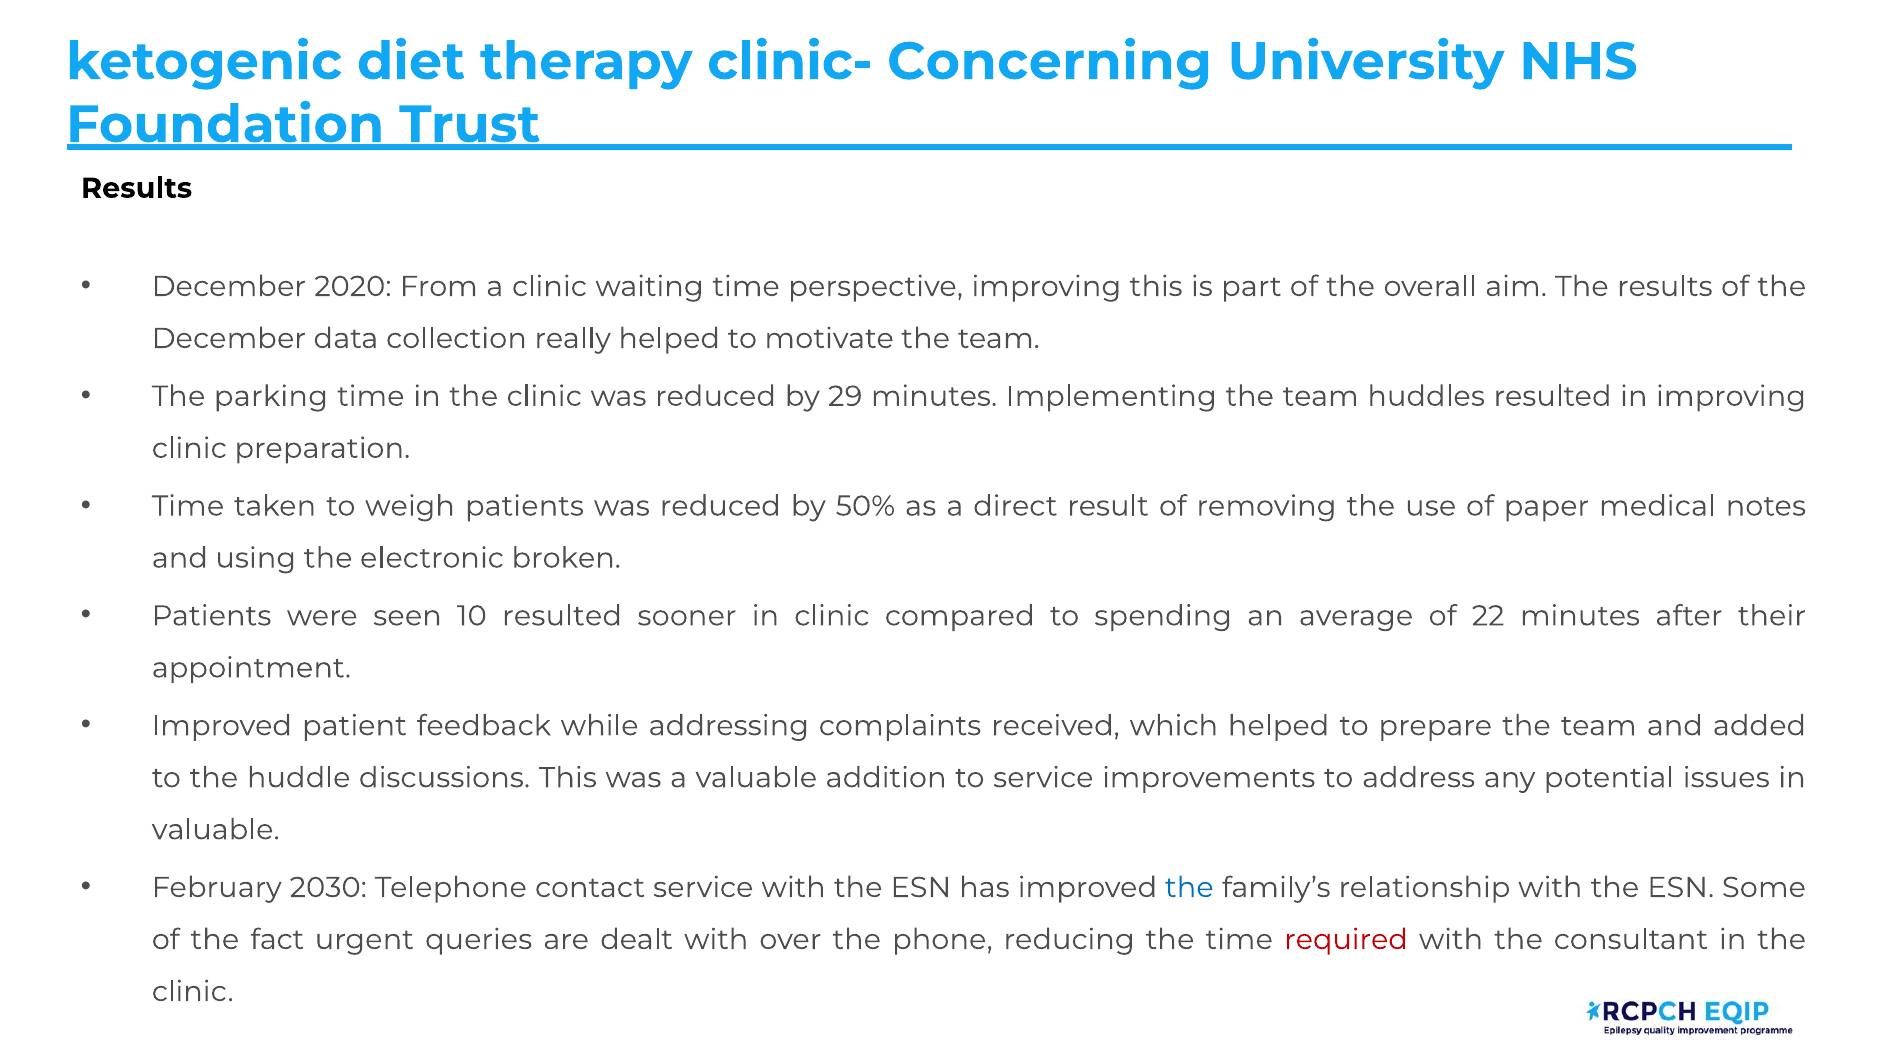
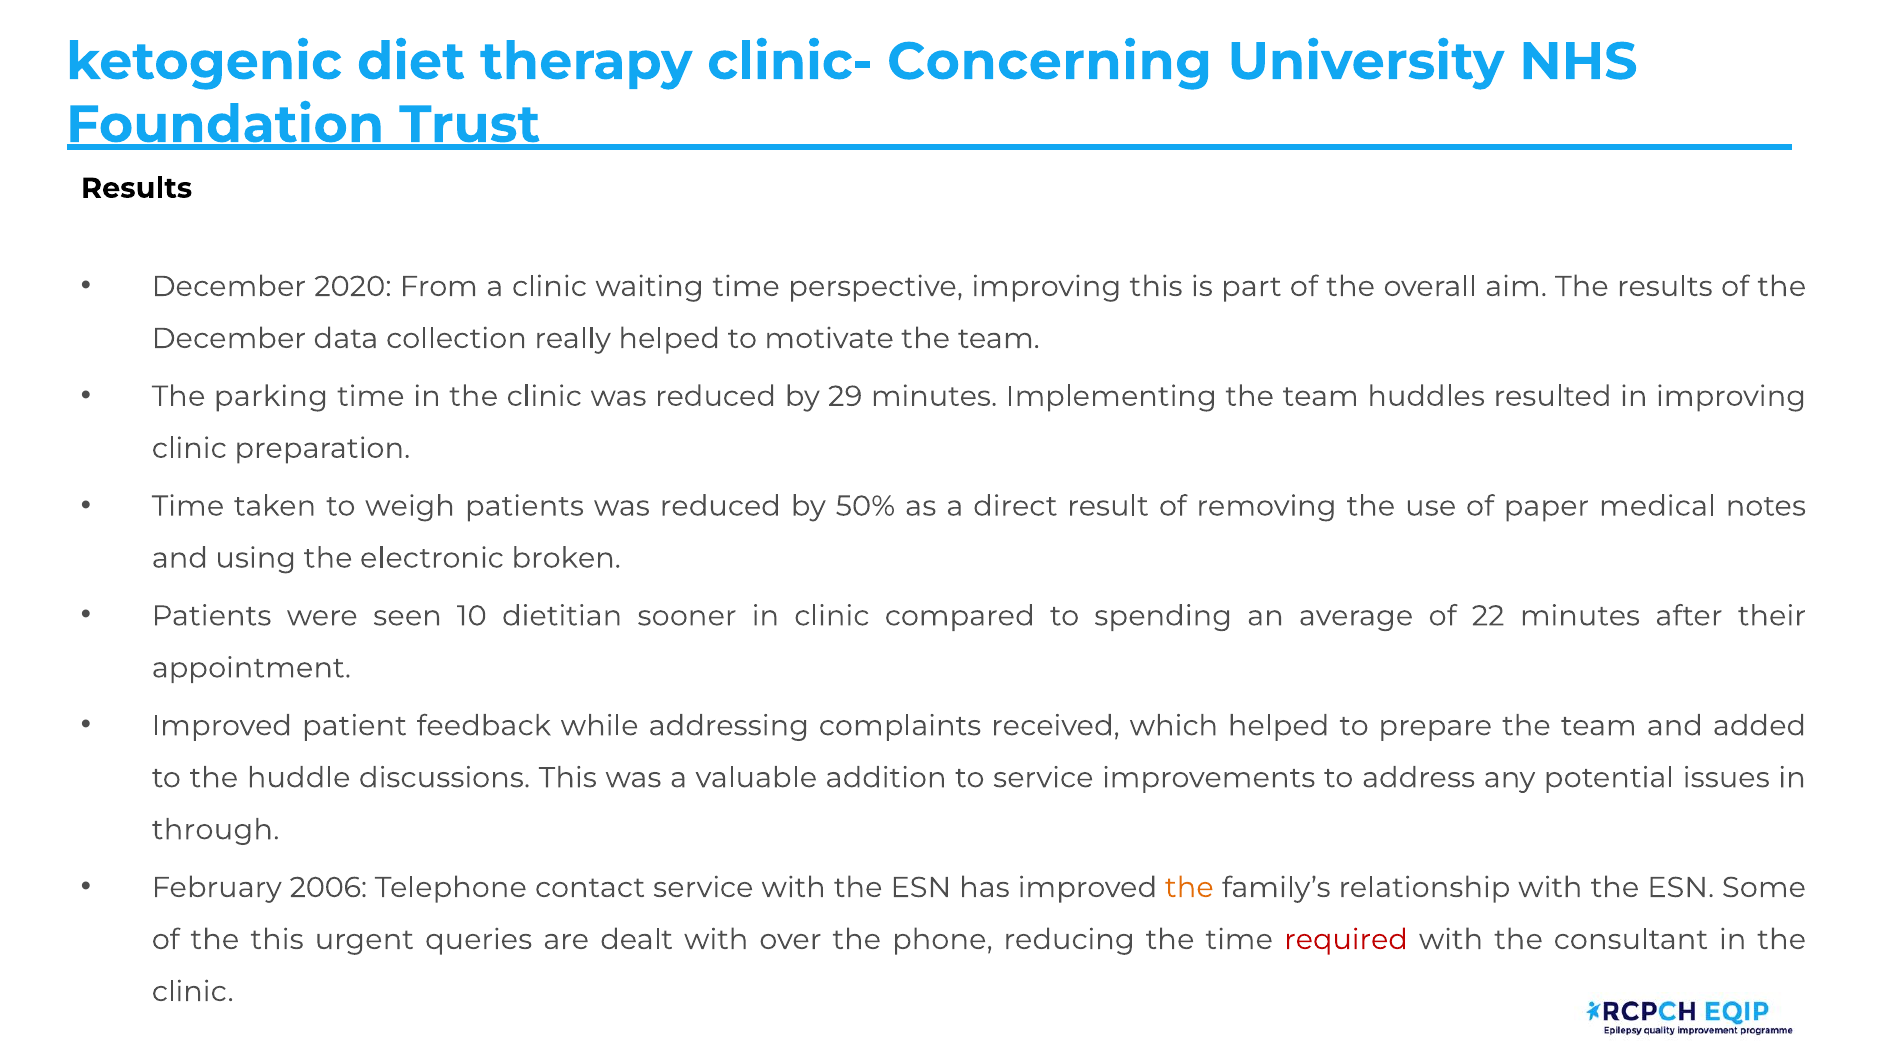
10 resulted: resulted -> dietitian (562, 616)
valuable: valuable -> through (216, 829)
2030: 2030 -> 2006 (328, 887)
the colour: blue -> orange (1189, 887)
the fact: fact -> this (277, 939)
